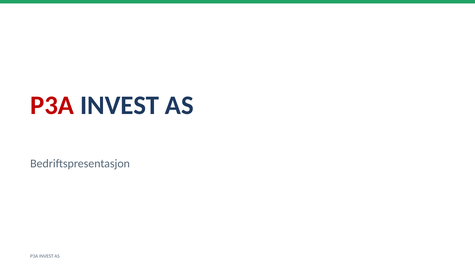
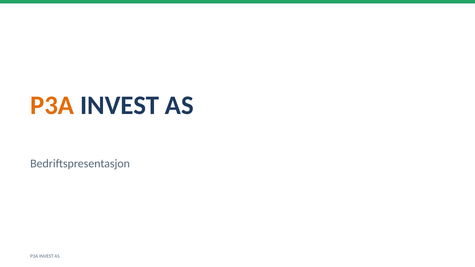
P3A colour: red -> orange (52, 105)
